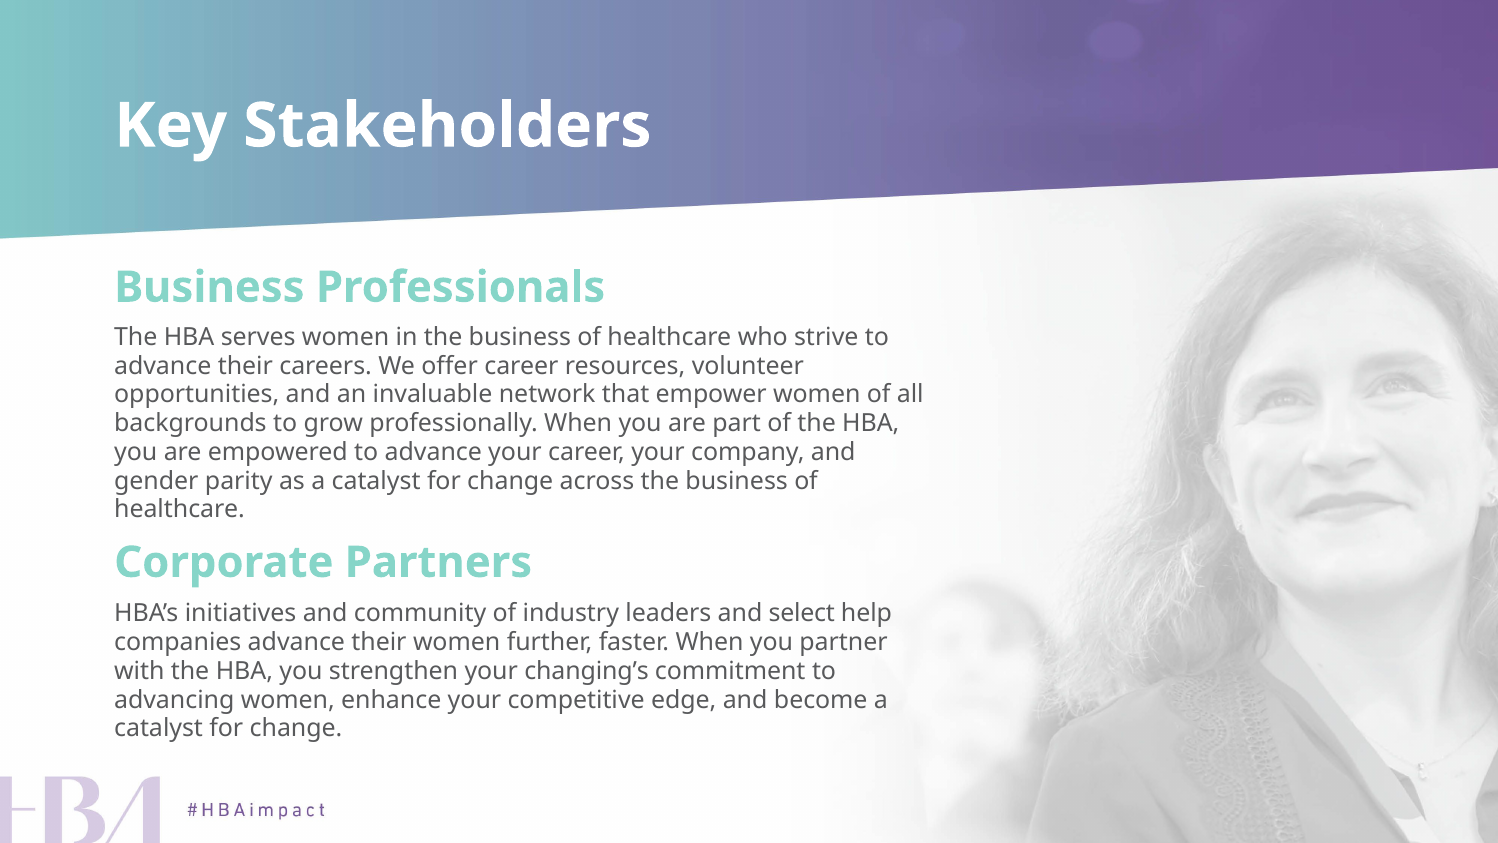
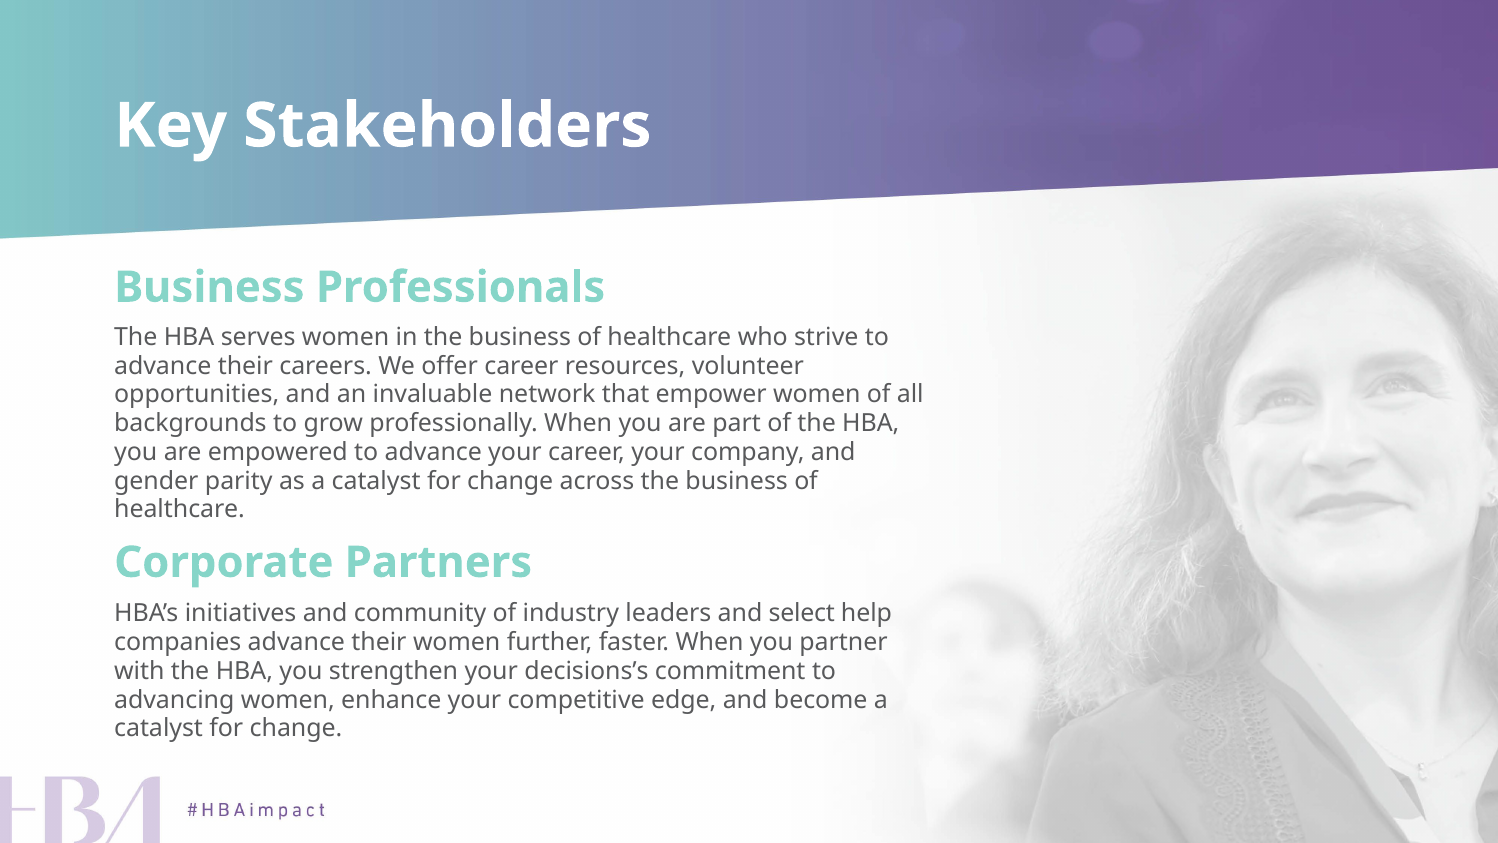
changing’s: changing’s -> decisions’s (586, 671)
